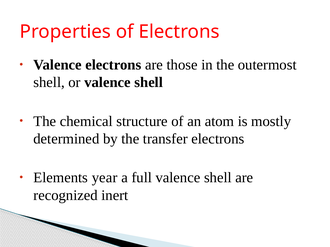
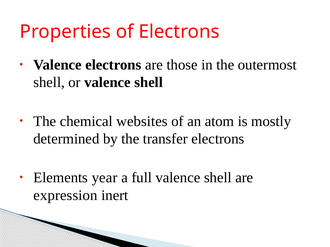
structure: structure -> websites (142, 121)
recognized: recognized -> expression (65, 196)
